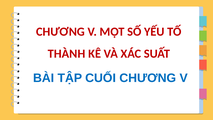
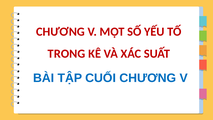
THÀNH: THÀNH -> TRONG (66, 54)
